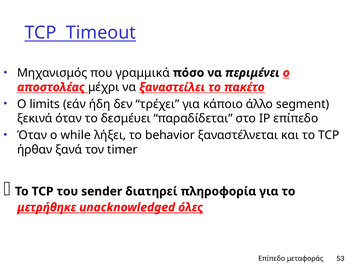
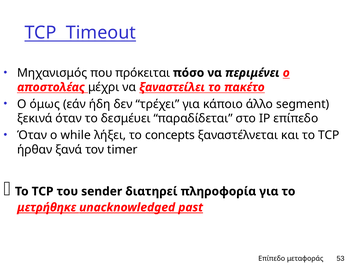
γραμμικά: γραμμικά -> πρόκειται (143, 73)
limits: limits -> όμως (45, 104)
behavior: behavior -> concepts (170, 135)
όλες: όλες -> past (191, 207)
